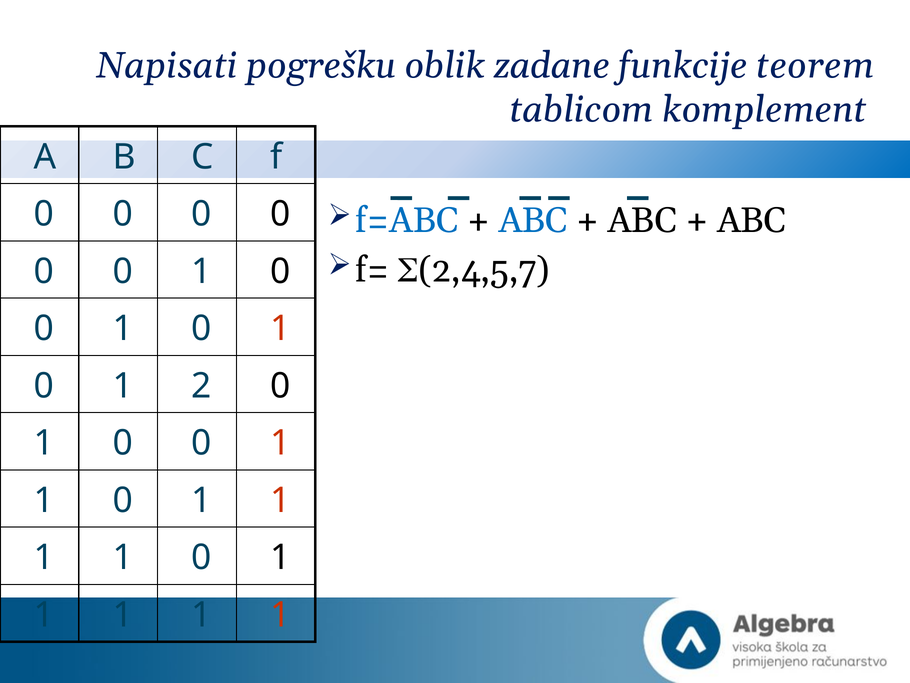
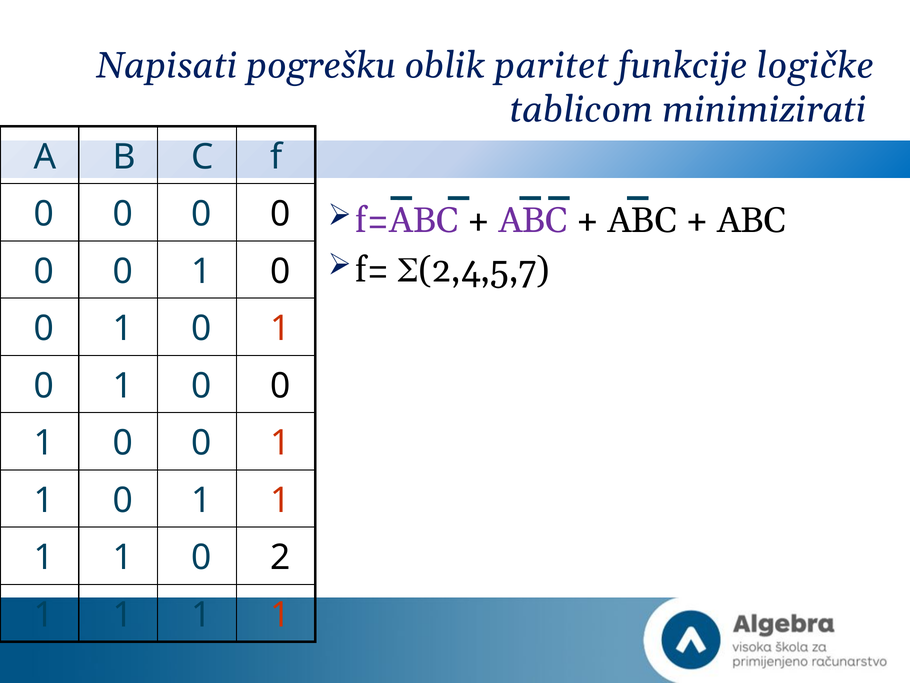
zadane: zadane -> paritet (551, 65)
teorem: teorem -> logičke (815, 65)
komplement: komplement -> minimizirati (764, 109)
f=ABC colour: blue -> purple (407, 220)
ABC colour: blue -> purple (533, 220)
2: 2 -> 0 (201, 386)
1: 1 -> 2 (280, 557)
